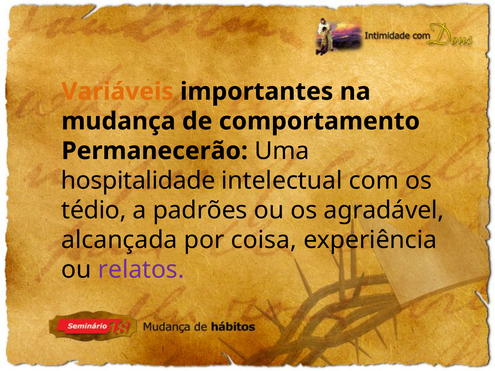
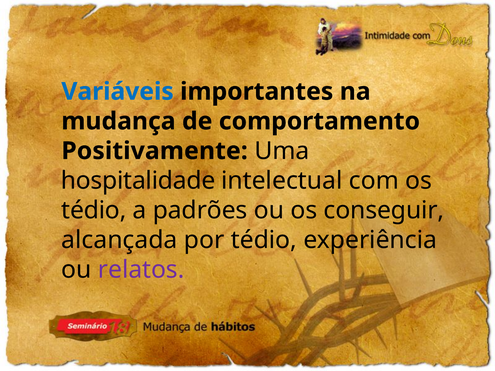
Variáveis colour: orange -> blue (118, 92)
Permanecerão: Permanecerão -> Positivamente (155, 151)
agradável: agradável -> conseguir (384, 210)
por coisa: coisa -> tédio (264, 240)
